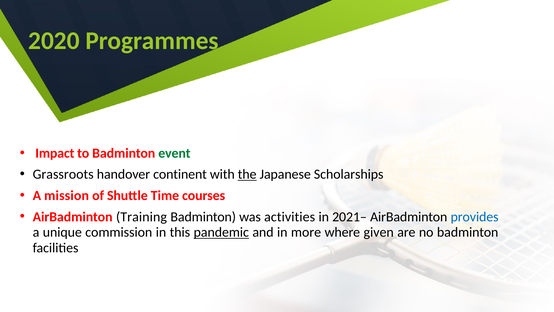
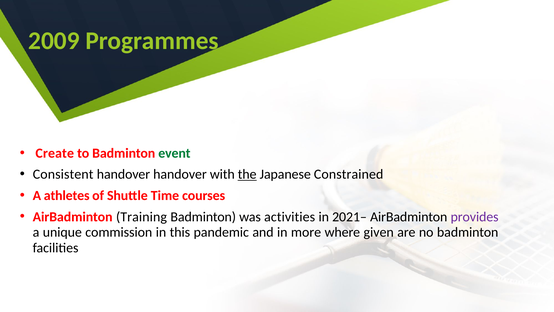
2020: 2020 -> 2009 (54, 41)
Impact: Impact -> Create (55, 153)
Grassroots: Grassroots -> Consistent (63, 174)
handover continent: continent -> handover (180, 174)
Scholarships: Scholarships -> Constrained (349, 174)
mission: mission -> athletes (67, 196)
provides colour: blue -> purple (475, 217)
pandemic underline: present -> none (221, 232)
